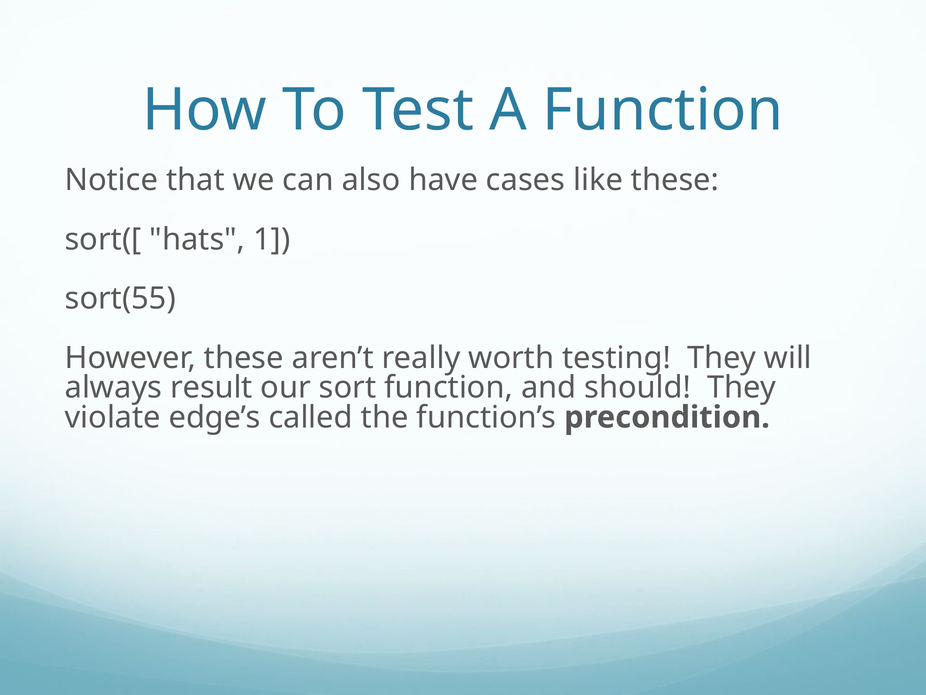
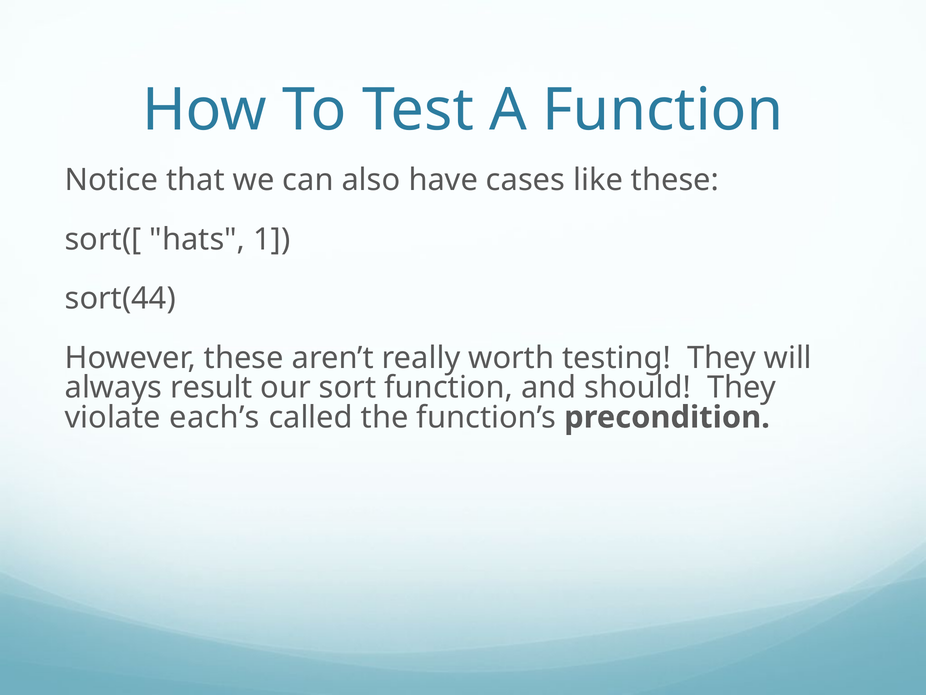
sort(55: sort(55 -> sort(44 (120, 299)
edge’s: edge’s -> each’s (215, 417)
